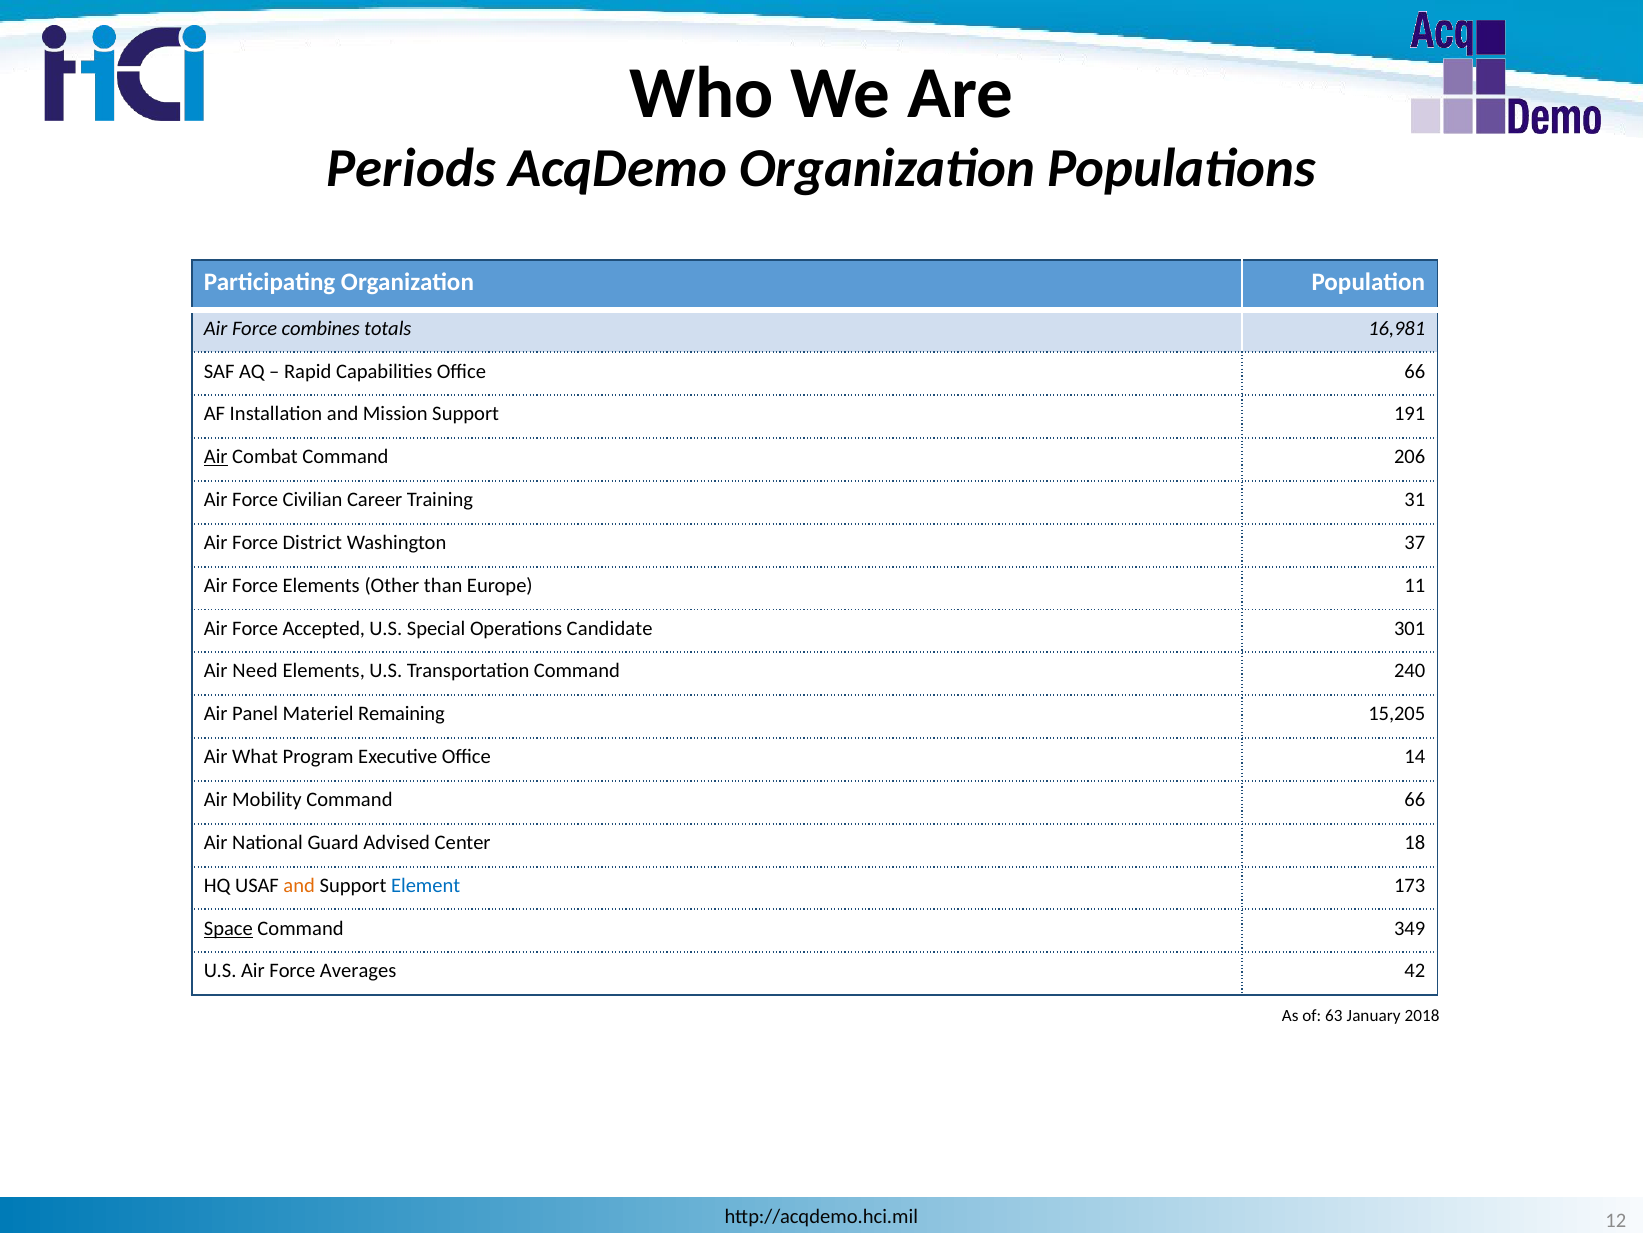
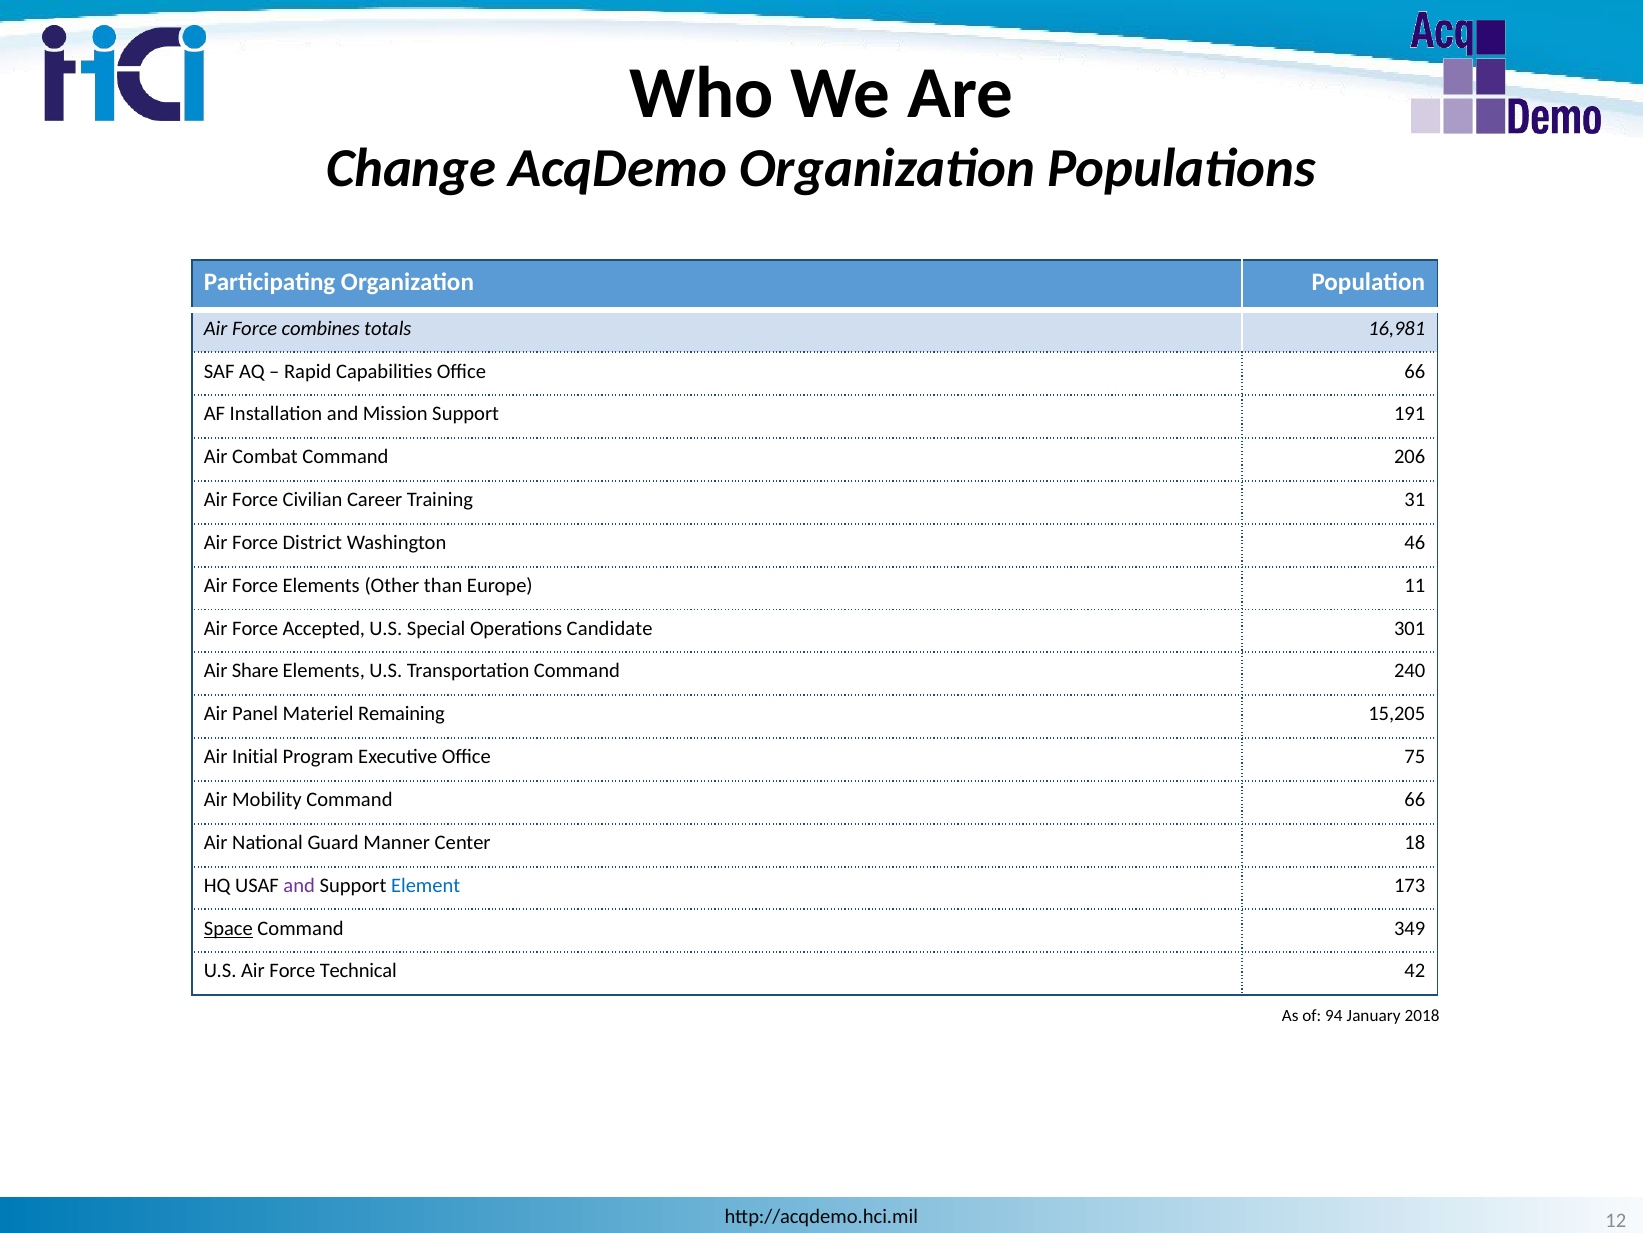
Periods: Periods -> Change (411, 169)
Air underline: present -> none (216, 457)
37: 37 -> 46 (1415, 542)
Need: Need -> Share (255, 671)
What: What -> Initial (255, 756)
14: 14 -> 75 (1415, 756)
Advised: Advised -> Manner (397, 842)
and colour: orange -> purple (299, 885)
Averages: Averages -> Technical (358, 971)
63: 63 -> 94 (1334, 1015)
